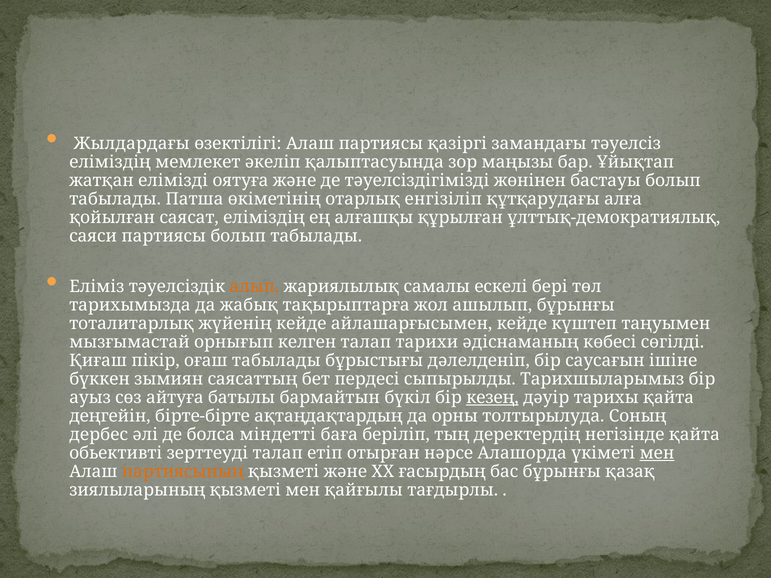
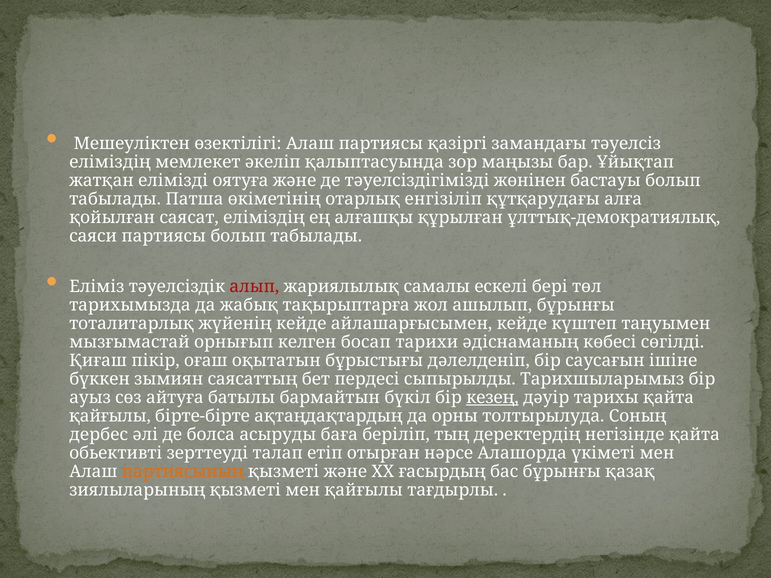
Жылдардағы: Жылдардағы -> Мешеуліктен (132, 144)
алып colour: orange -> red (254, 287)
келген талап: талап -> босап (366, 342)
оғаш табылады: табылады -> оқытатын (276, 361)
деңгейін: деңгейін -> қайғылы (110, 416)
міндетті: міндетті -> асыруды (278, 435)
мен underline: present -> none (657, 453)
